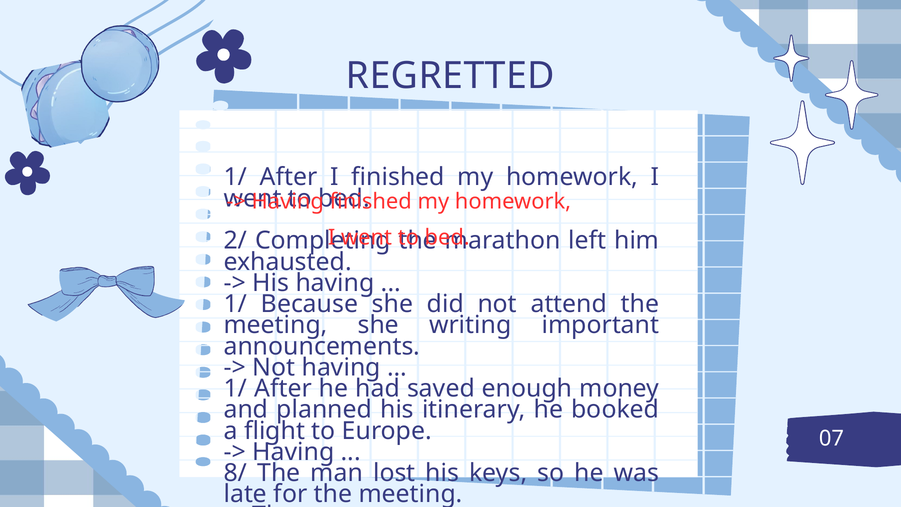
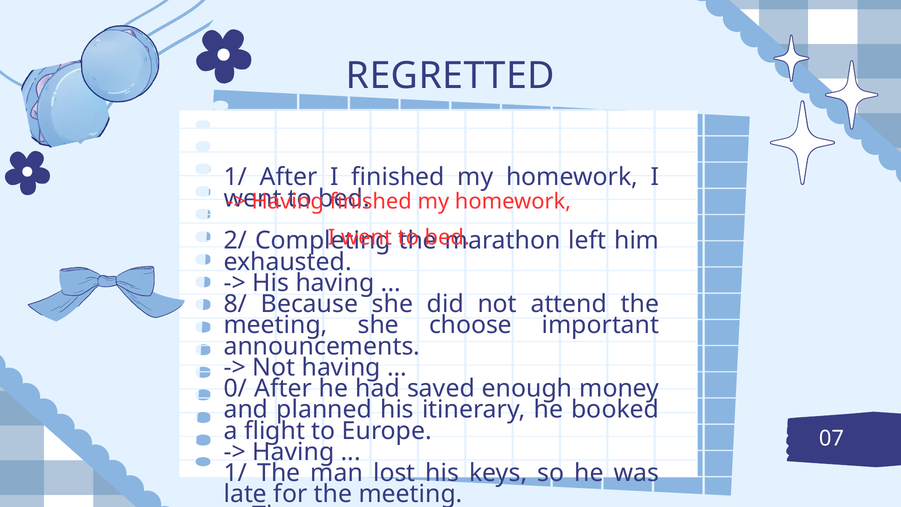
1/: 1/ -> 8/ (235, 304)
writing: writing -> choose (470, 325)
1/: 1/ -> 0/ (235, 388)
8/: 8/ -> 1/ (235, 473)
